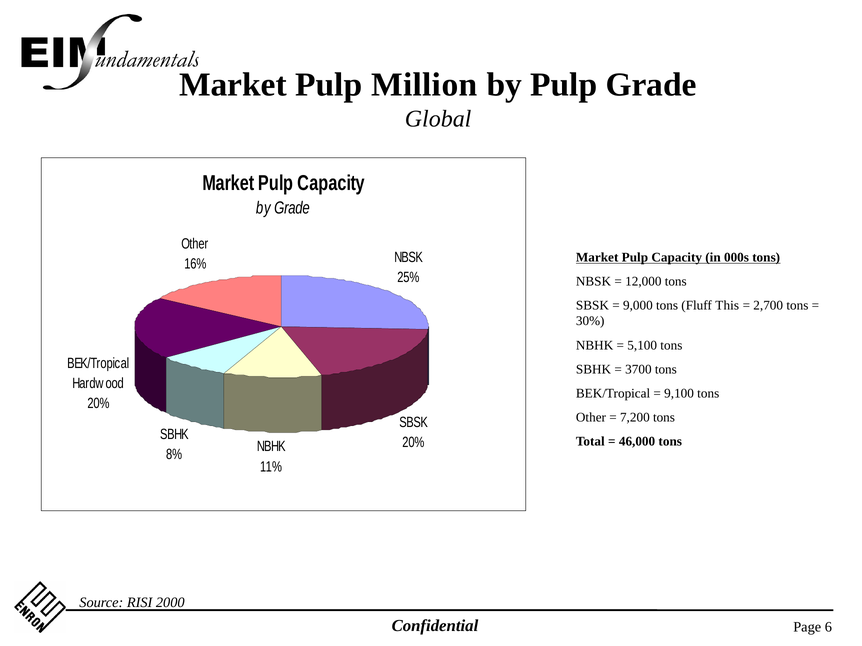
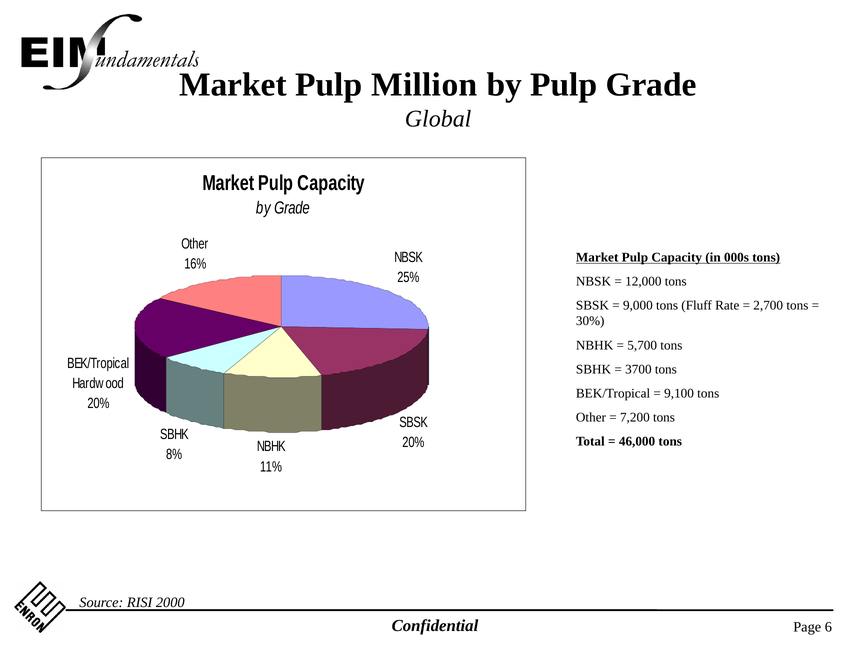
This: This -> Rate (727, 306)
5,100: 5,100 -> 5,700 (642, 345)
